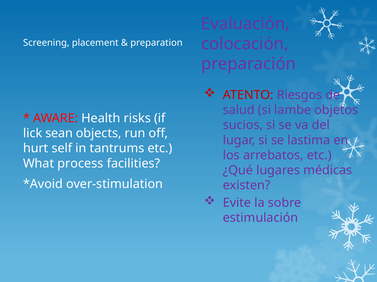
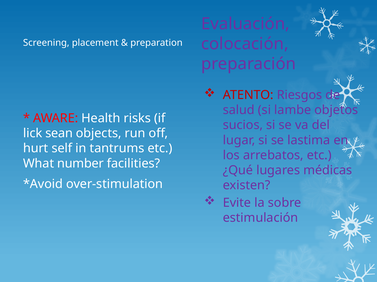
process: process -> number (80, 164)
